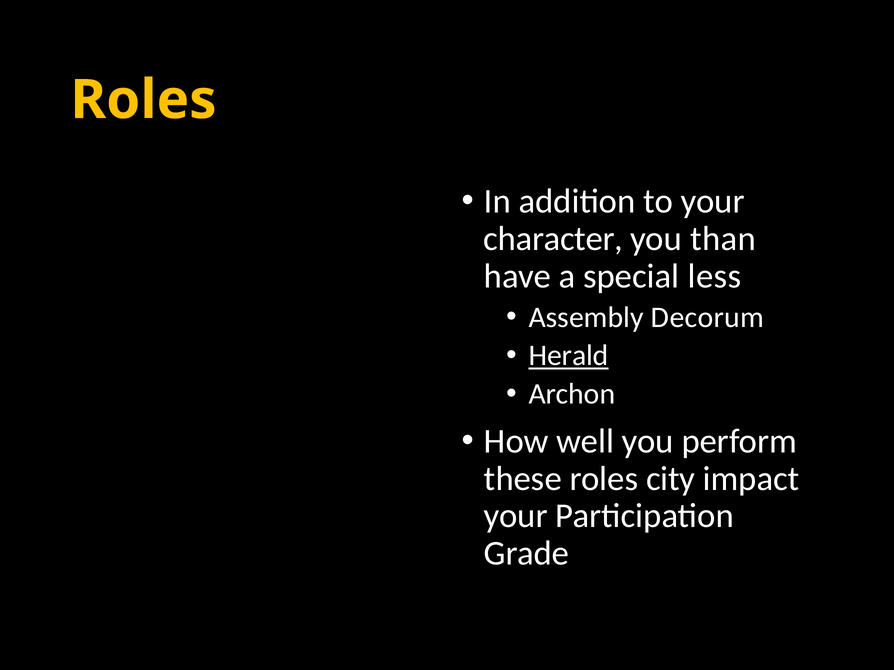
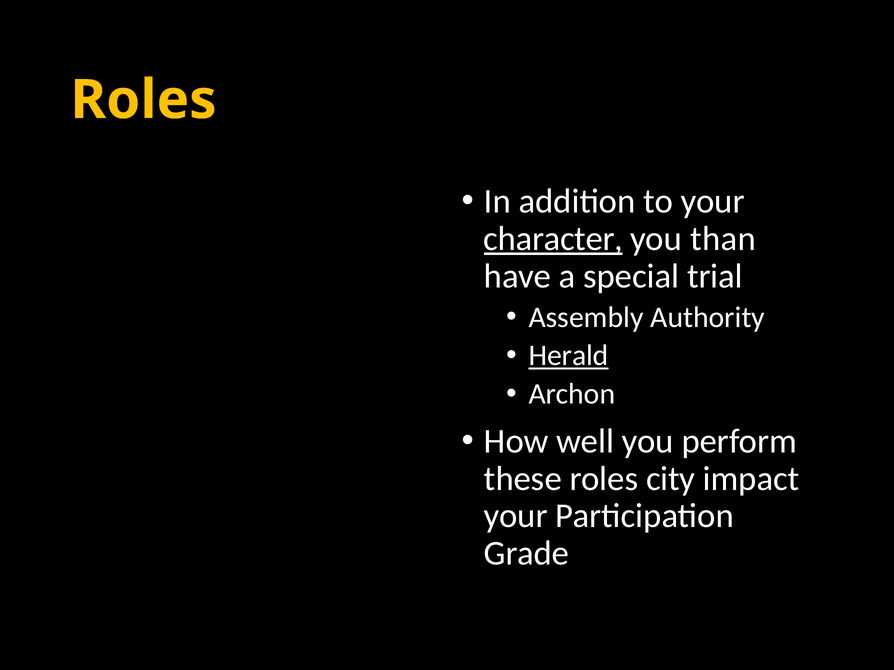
character underline: none -> present (553, 239)
less: less -> trial (715, 276)
Decorum: Decorum -> Authority (708, 318)
